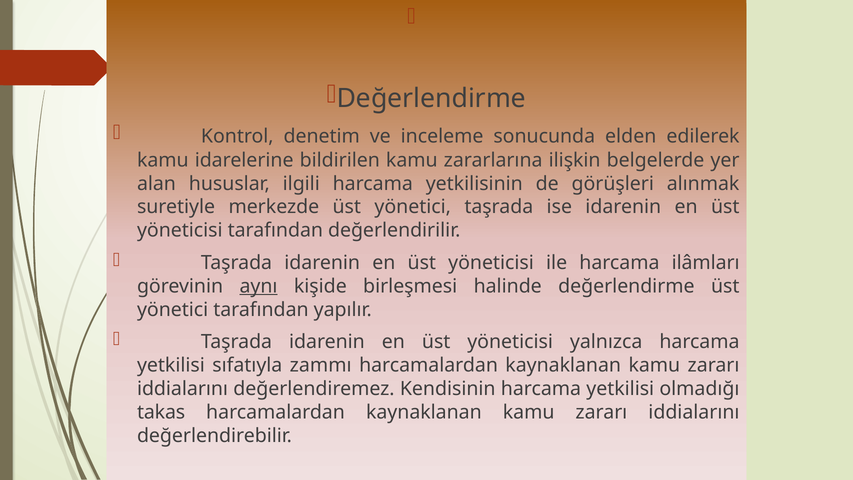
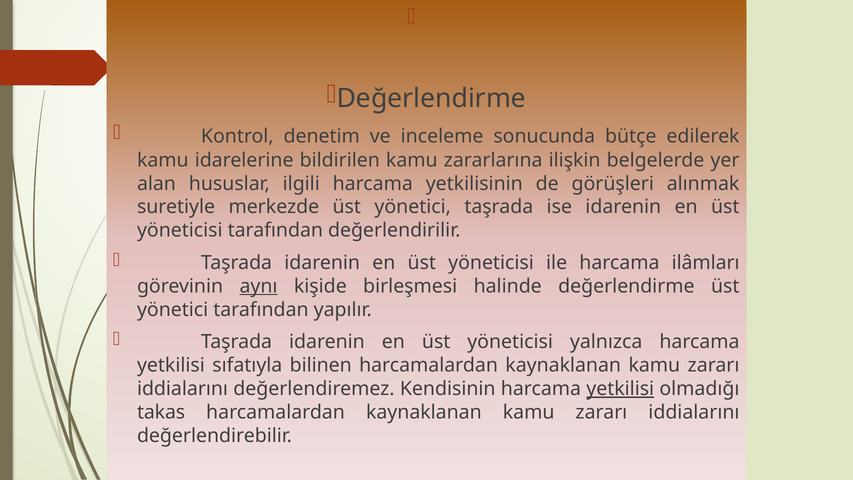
elden: elden -> bütçe (631, 136)
zammı: zammı -> bilinen (321, 365)
yetkilisi underline: none -> present (620, 389)
